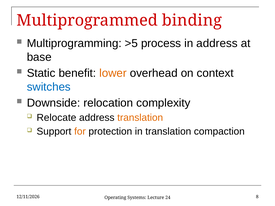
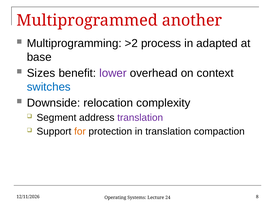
binding: binding -> another (192, 20)
>5: >5 -> >2 (131, 43)
in address: address -> adapted (217, 43)
Static: Static -> Sizes (41, 73)
lower colour: orange -> purple (113, 73)
Relocate: Relocate -> Segment (57, 118)
translation colour: orange -> purple (140, 118)
